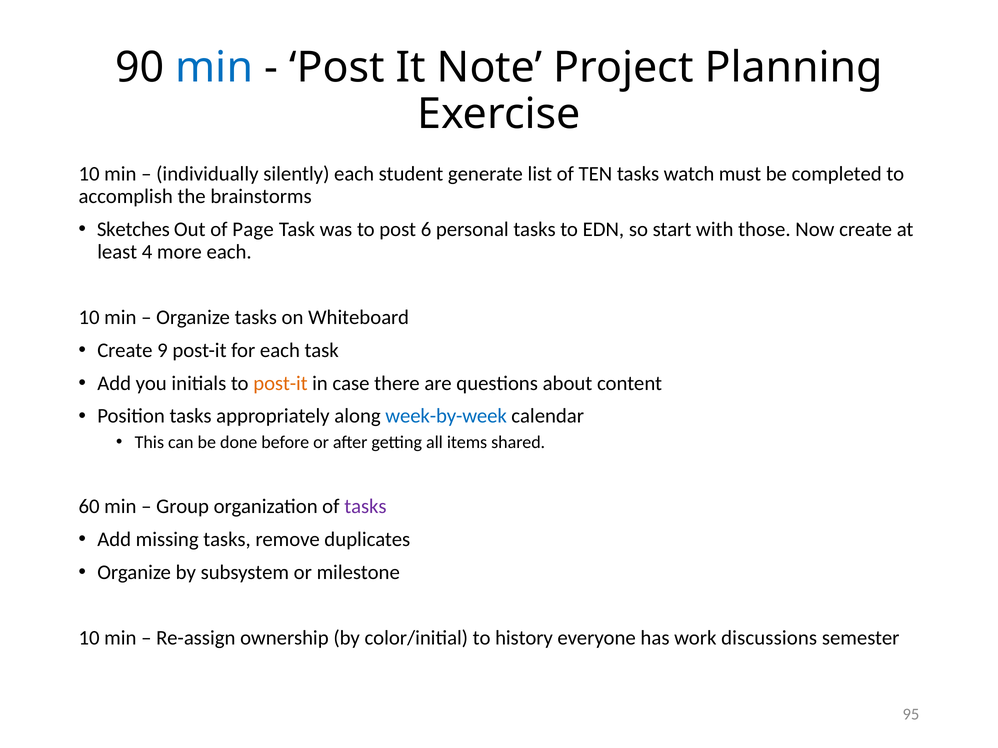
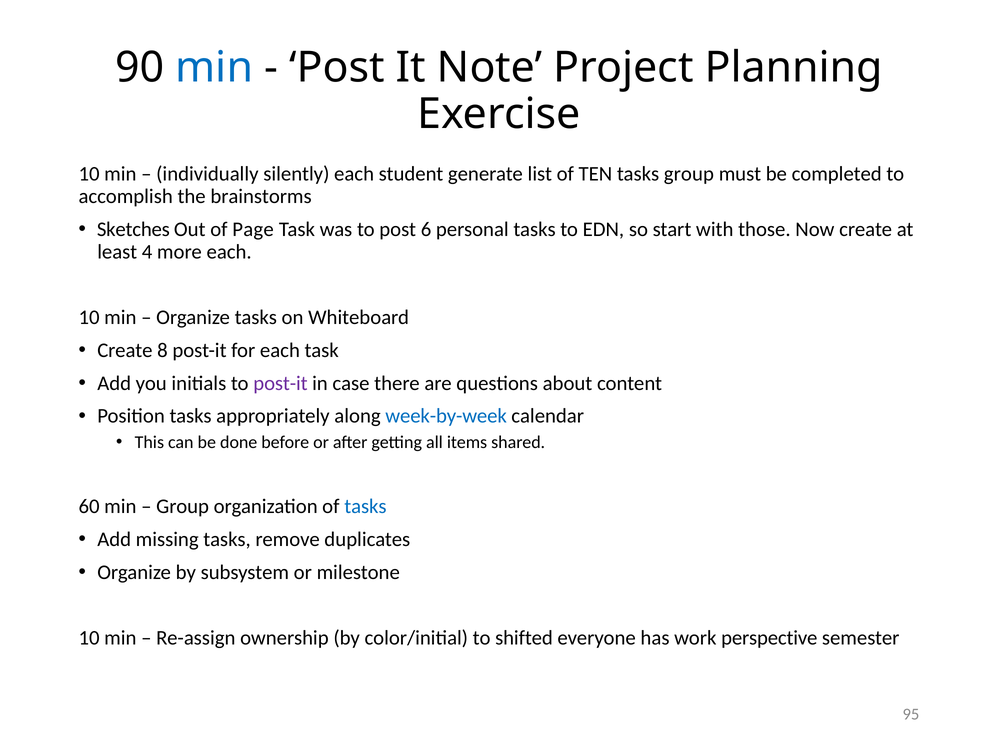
tasks watch: watch -> group (689, 174)
9: 9 -> 8 (162, 351)
post-it colour: orange -> purple (281, 383)
tasks colour: purple -> blue (365, 507)
history: history -> shifted (524, 638)
discussions: discussions -> perspective (769, 638)
